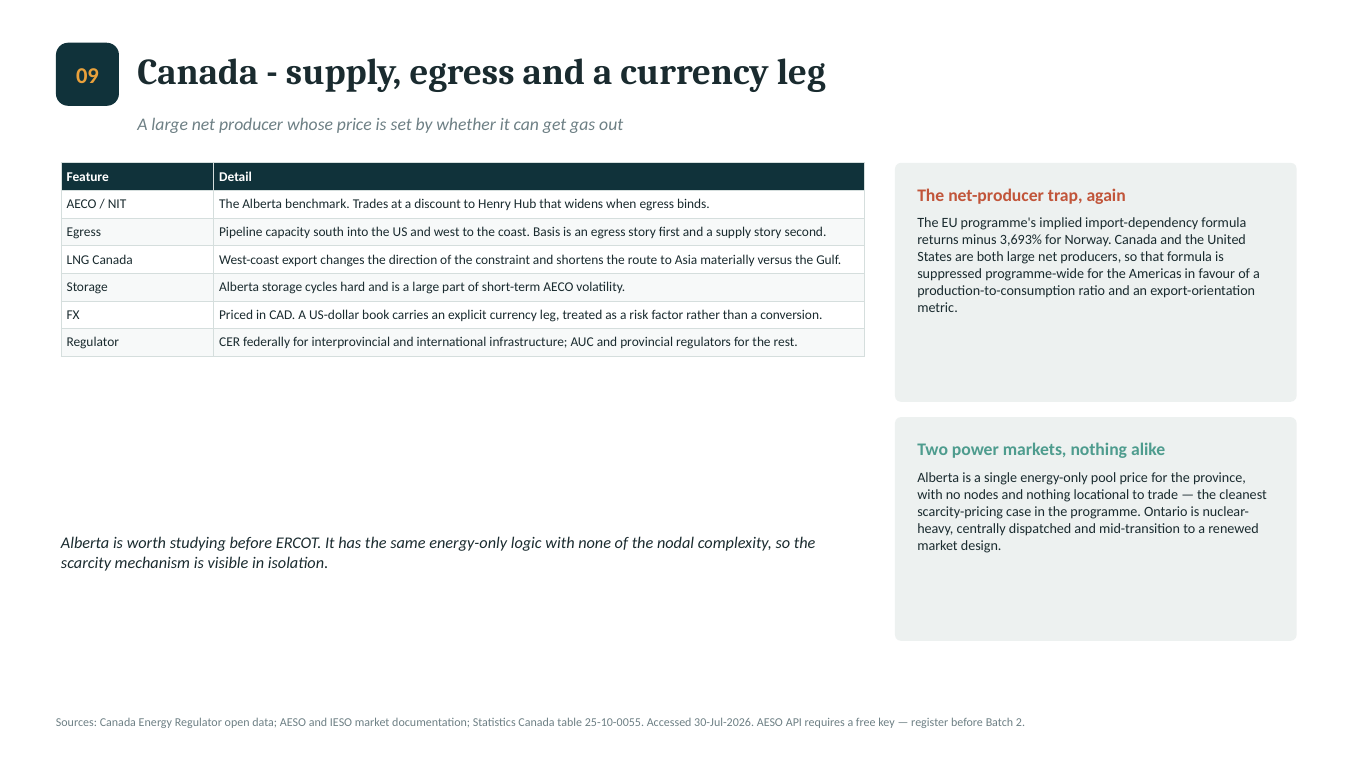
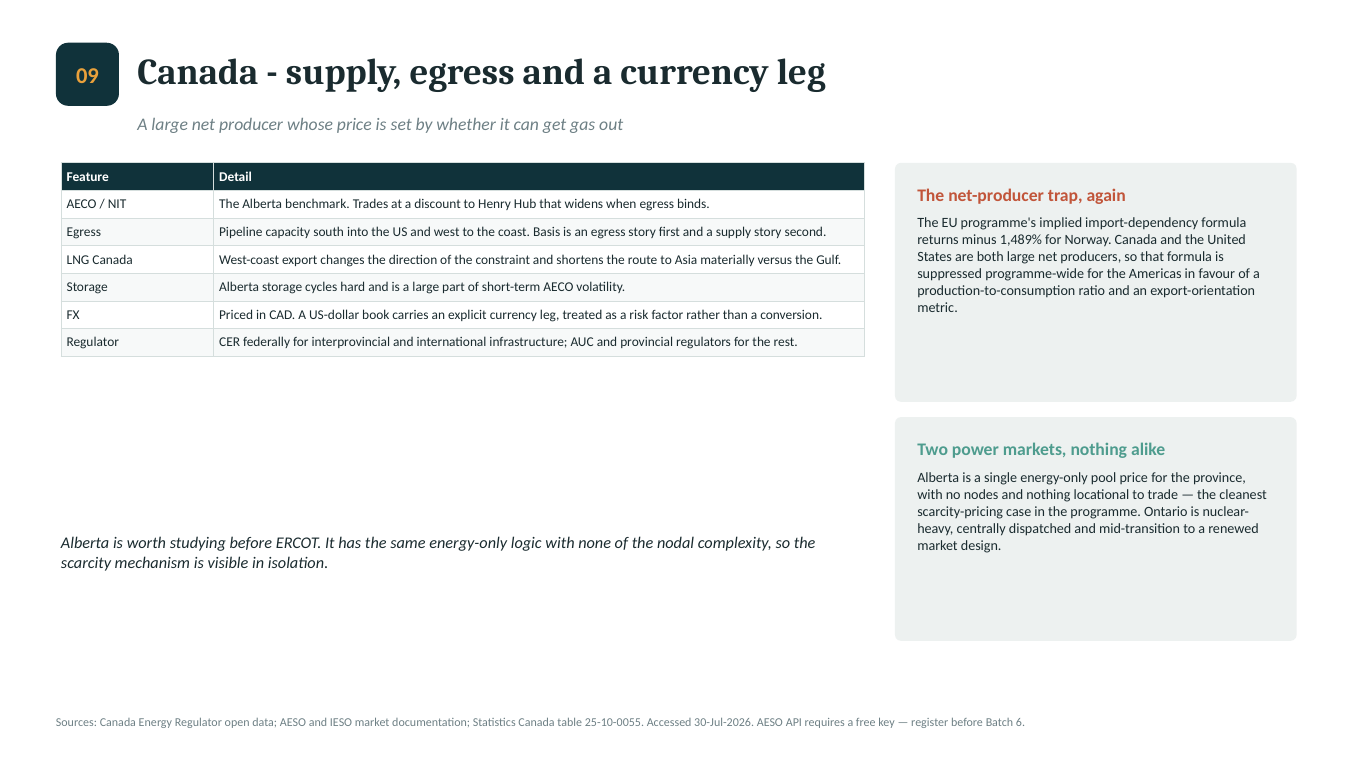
3,693%: 3,693% -> 1,489% (1021, 240)
2: 2 -> 6 (1021, 722)
